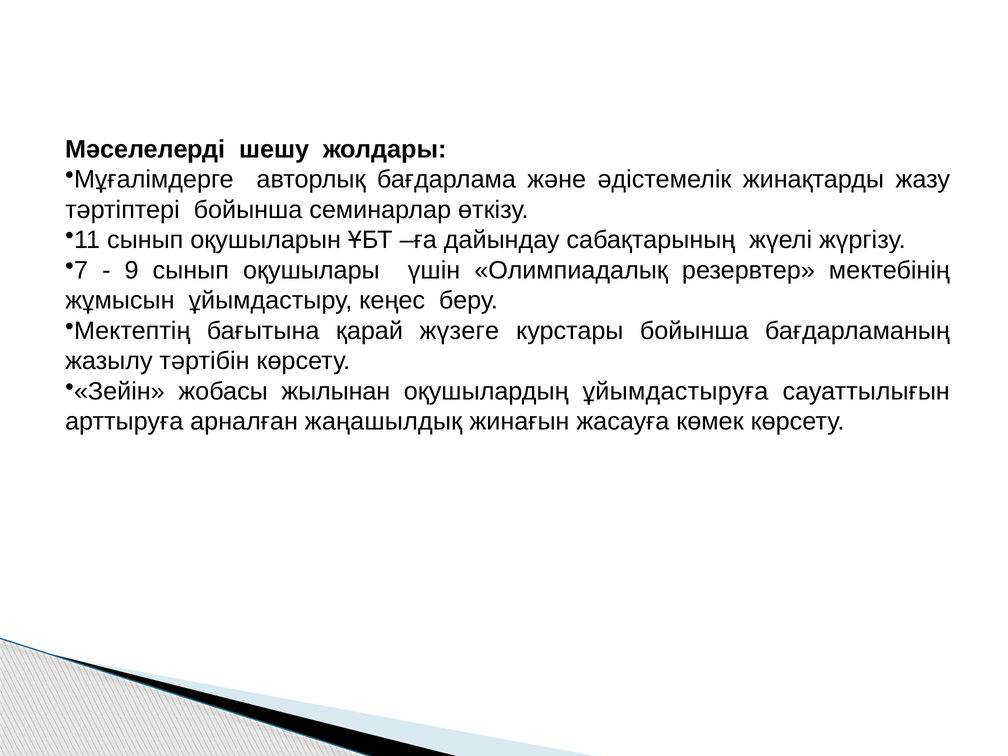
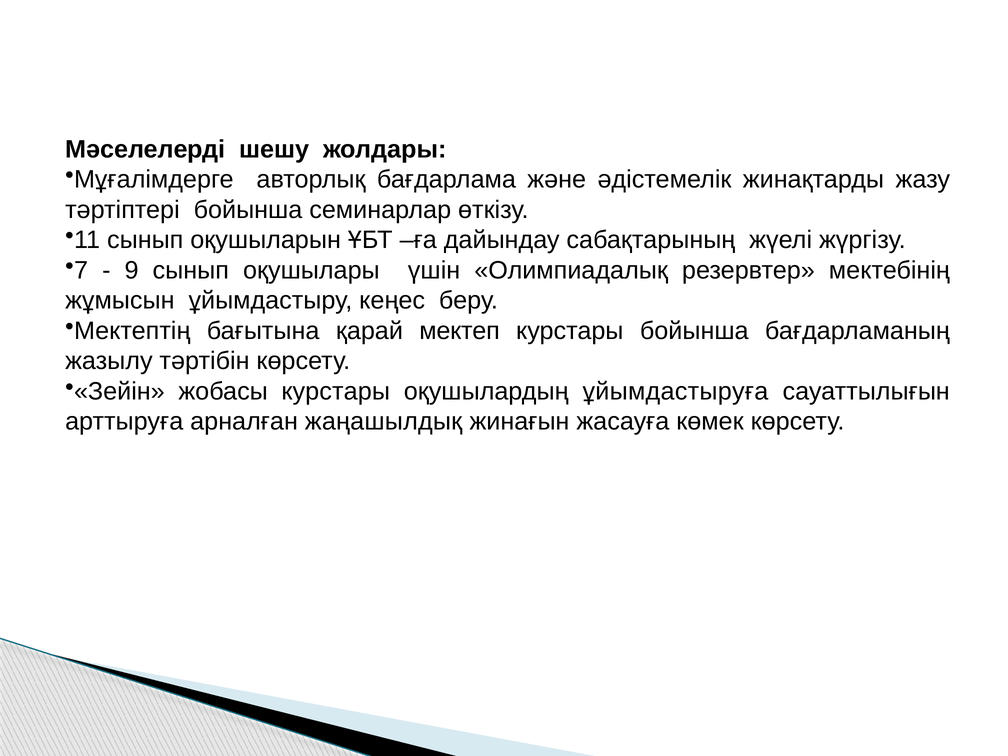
жүзеге: жүзеге -> мектеп (460, 331)
жобасы жылынан: жылынан -> курстары (336, 391)
